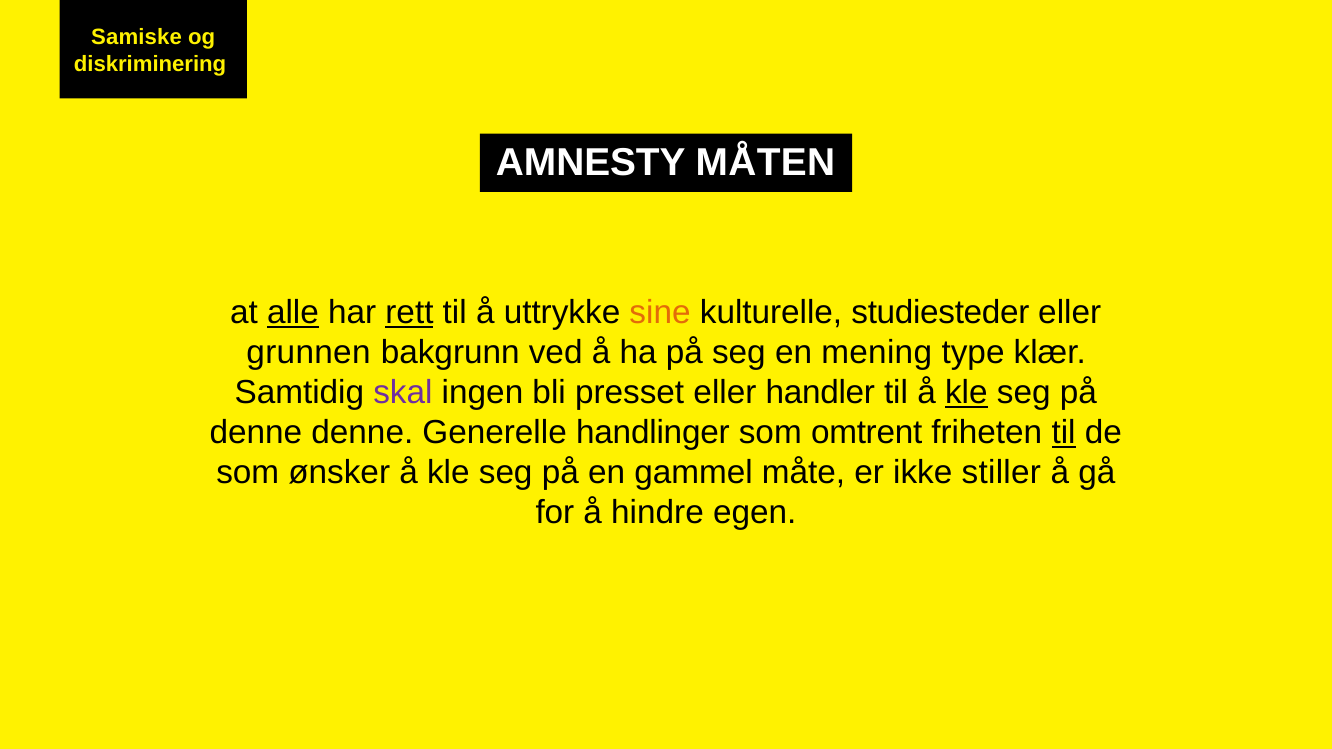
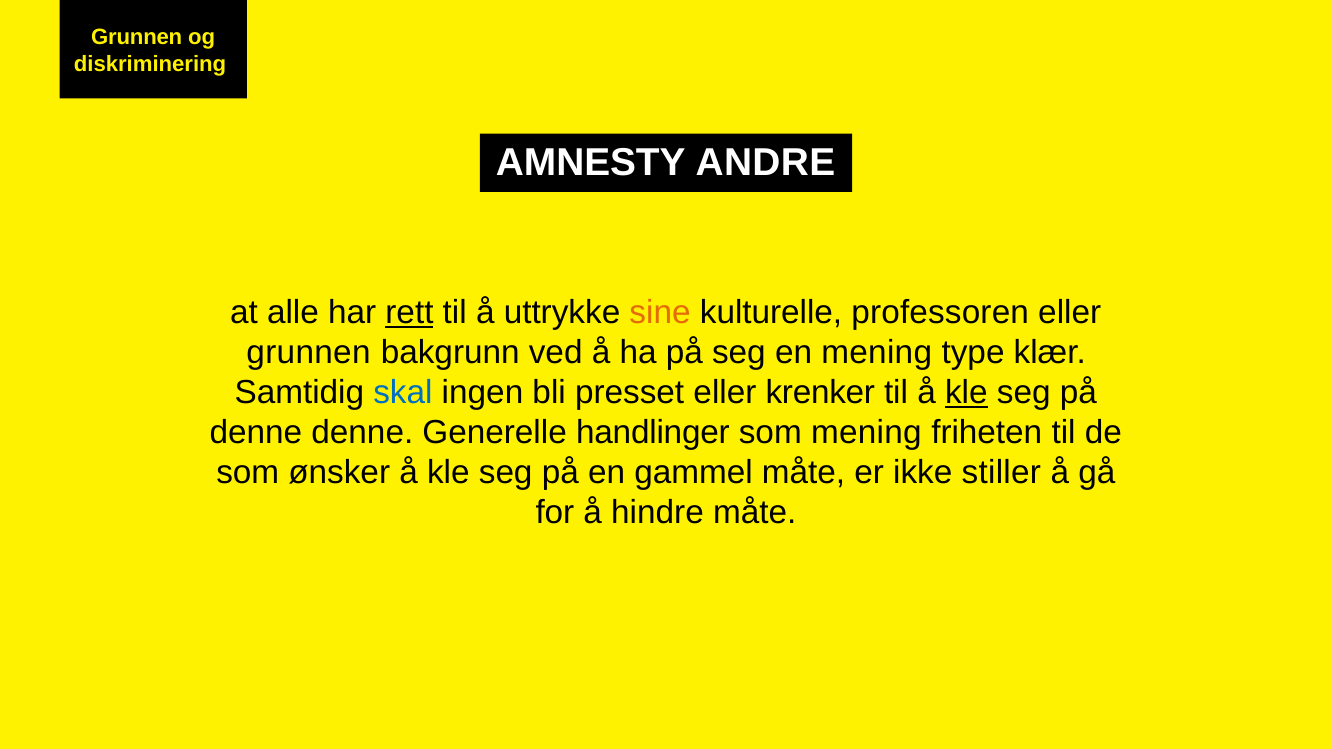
Samiske: Samiske -> Grunnen (137, 37)
MÅTEN: MÅTEN -> ANDRE (765, 163)
alle underline: present -> none (293, 313)
studiesteder: studiesteder -> professoren (940, 313)
skal colour: purple -> blue (403, 393)
handler: handler -> krenker (820, 393)
som omtrent: omtrent -> mening (866, 433)
til underline: present -> none (1064, 433)
hindre egen: egen -> måte (755, 513)
